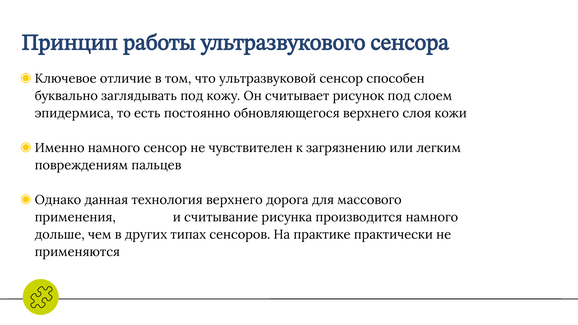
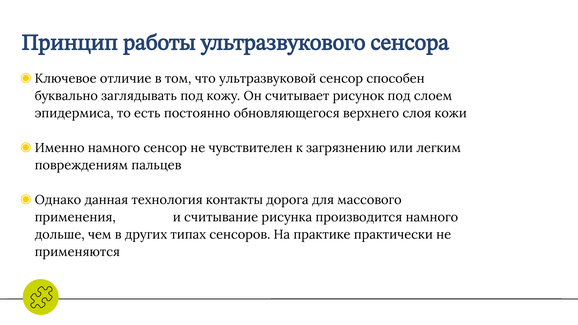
технология верхнего: верхнего -> контакты (234, 200)
